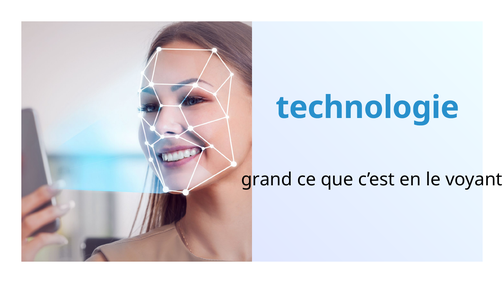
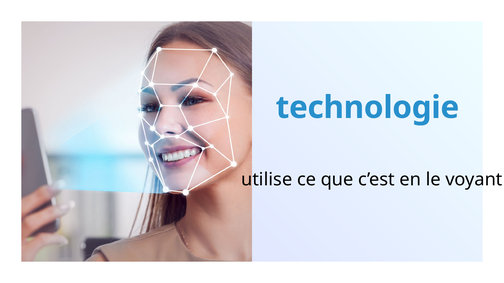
grand: grand -> utilise (267, 180)
